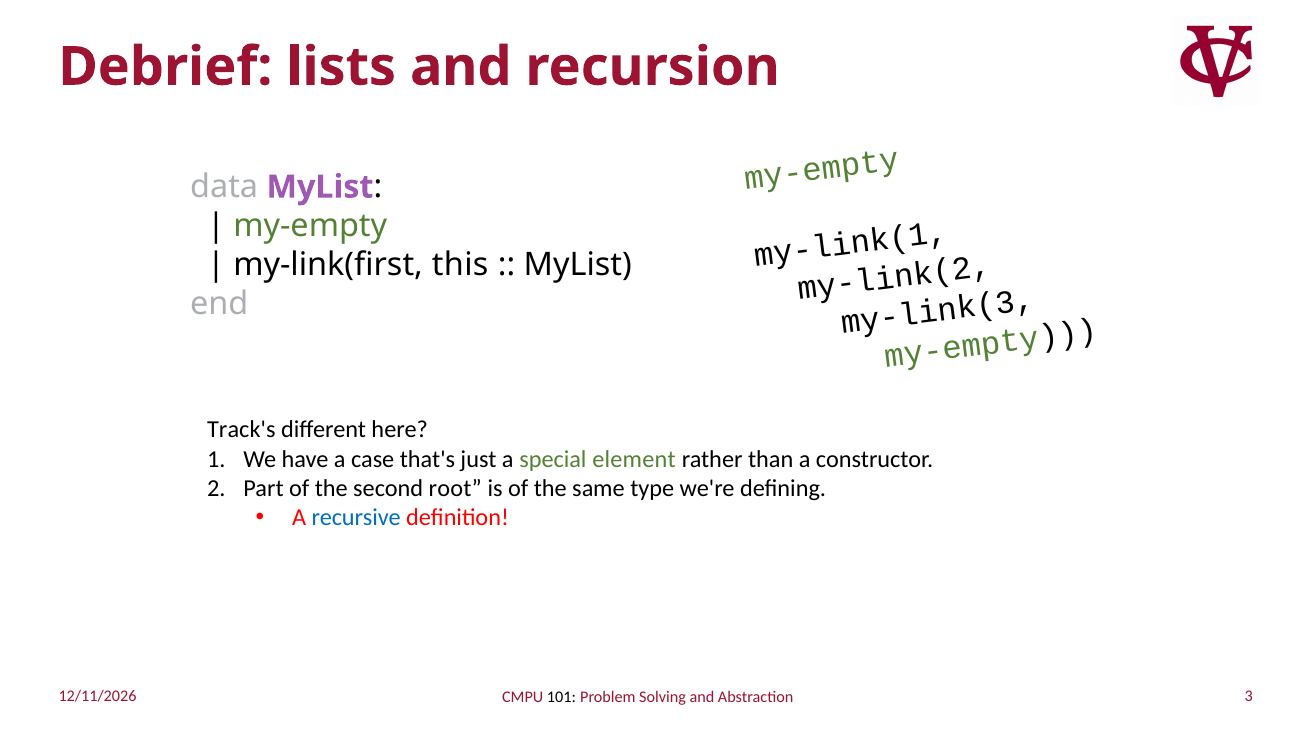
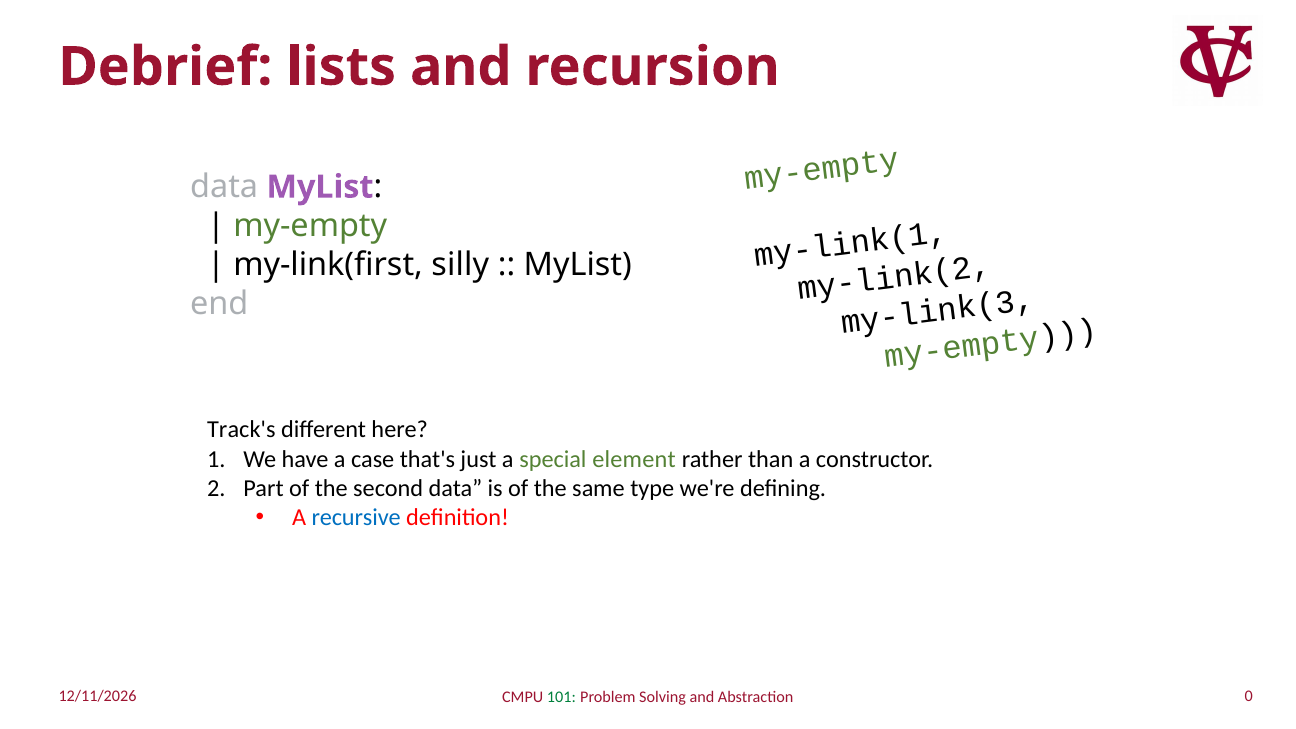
this: this -> silly (460, 265)
second root: root -> data (456, 488)
3: 3 -> 0 (1249, 696)
101 colour: black -> green (561, 697)
